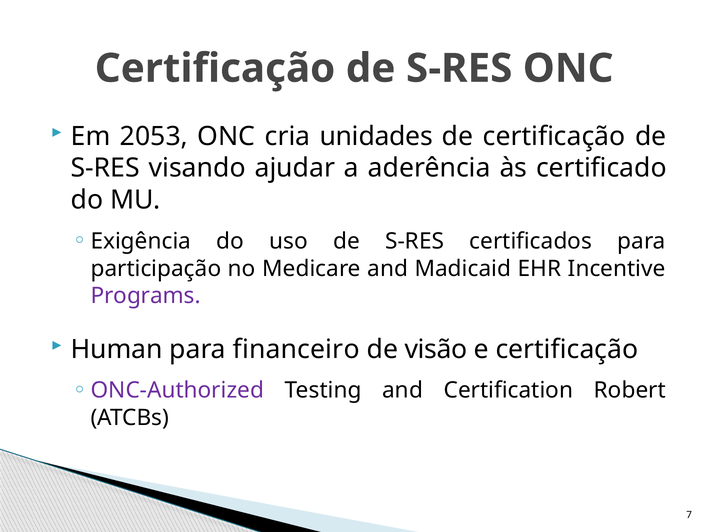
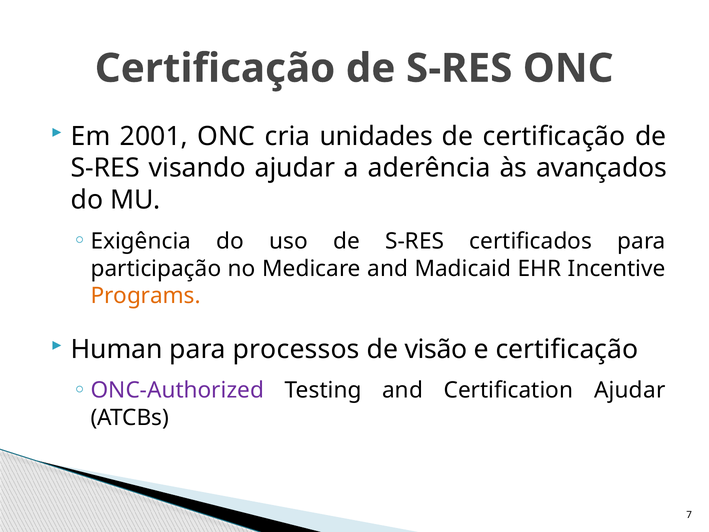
2053: 2053 -> 2001 (154, 136)
certificado: certificado -> avançados (601, 168)
Programs colour: purple -> orange (146, 296)
financeiro: financeiro -> processos (296, 349)
Certification Robert: Robert -> Ajudar (630, 390)
